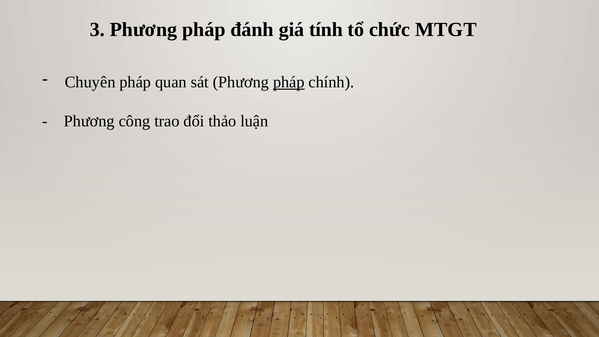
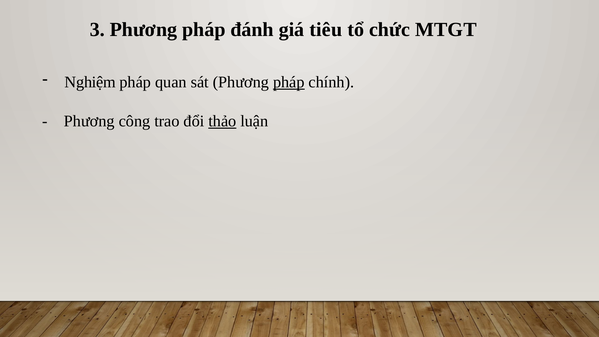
tính: tính -> tiêu (326, 30)
Chuyên: Chuyên -> Nghiệm (90, 82)
thảo underline: none -> present (222, 121)
